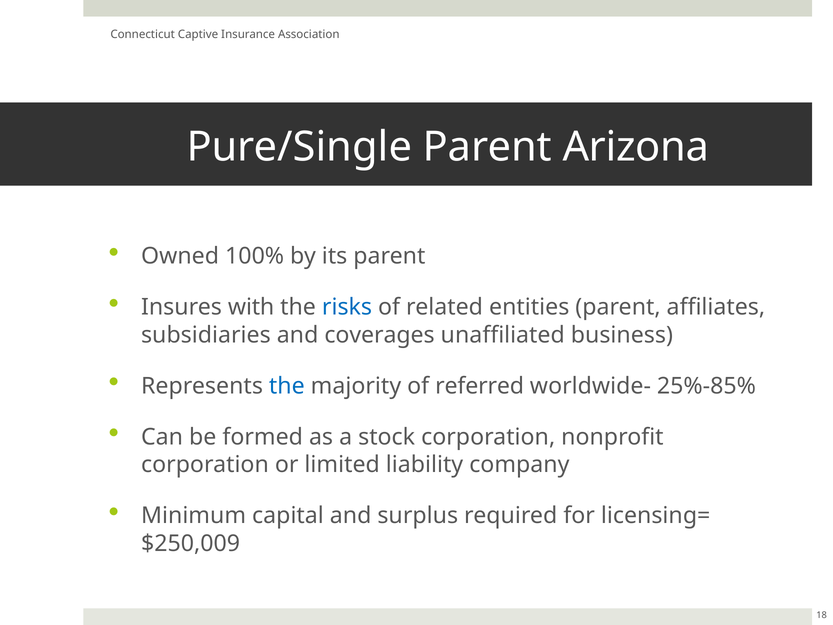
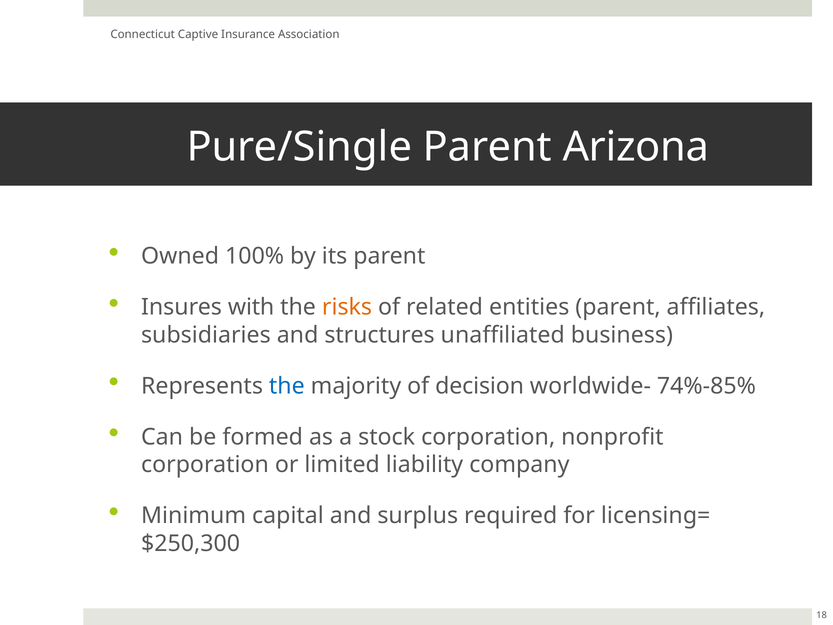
risks colour: blue -> orange (347, 307)
coverages: coverages -> structures (380, 335)
referred: referred -> decision (480, 386)
25%-85%: 25%-85% -> 74%-85% (706, 386)
$250,009: $250,009 -> $250,300 (191, 543)
